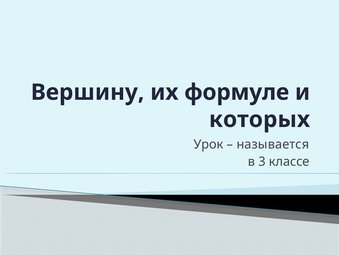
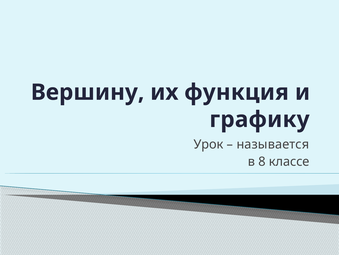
формуле: формуле -> функция (237, 92)
которых: которых -> графику (259, 119)
3: 3 -> 8 (262, 161)
